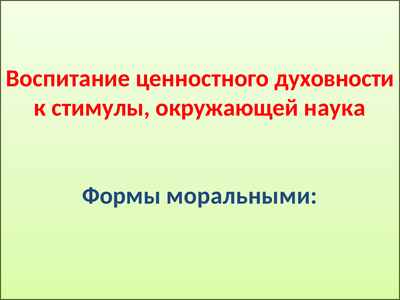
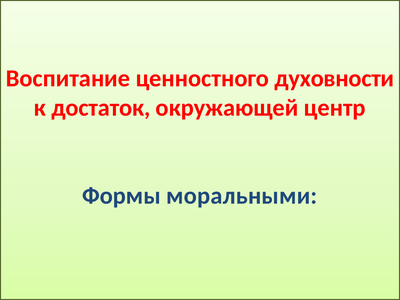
стимулы: стимулы -> достаток (101, 108)
наука: наука -> центр (335, 108)
